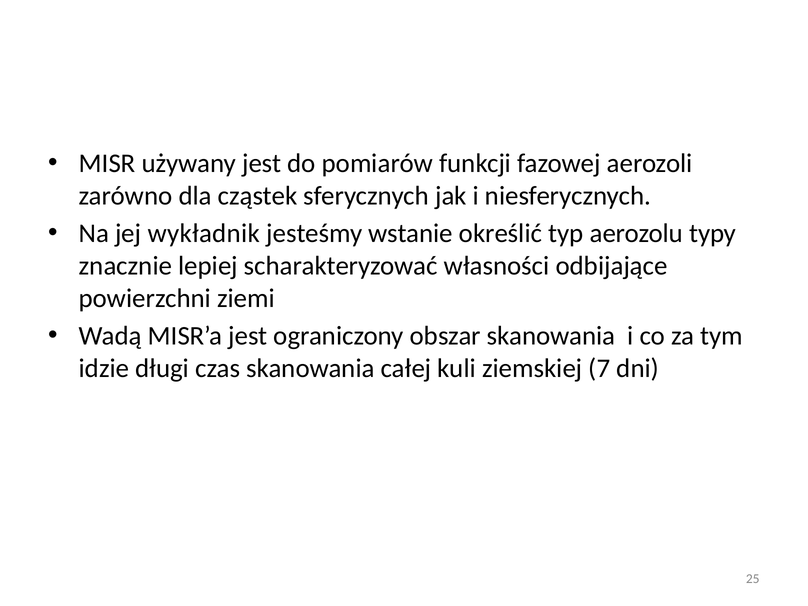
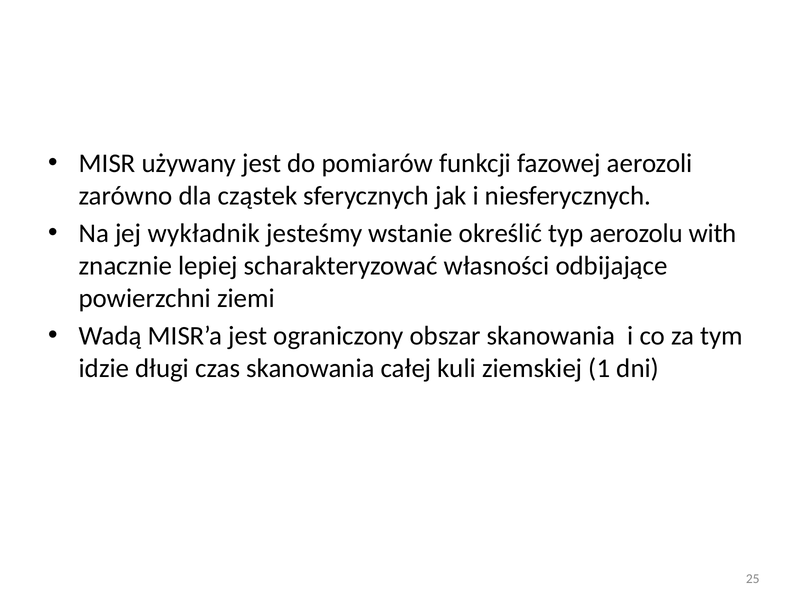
typy: typy -> with (713, 234)
7: 7 -> 1 (599, 368)
